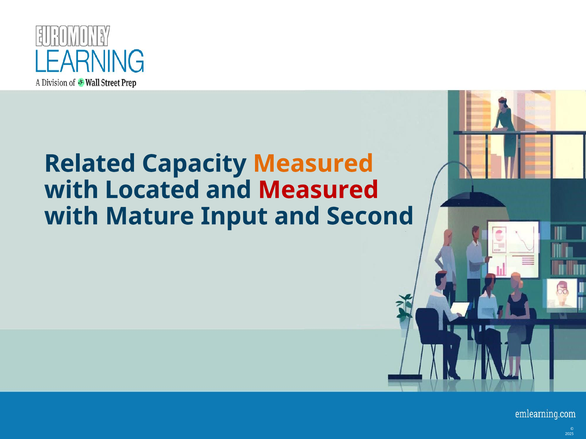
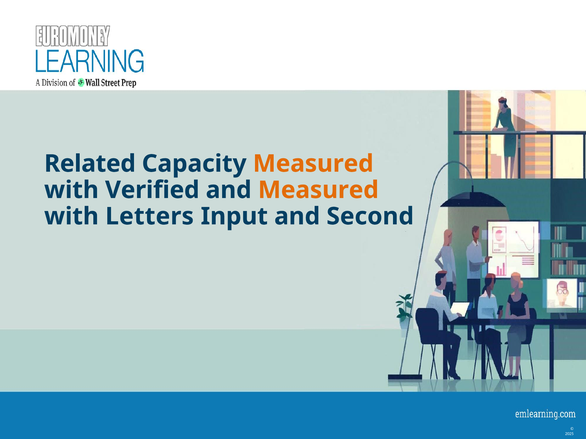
Located: Located -> Verified (152, 190)
Measured colour: red -> orange (318, 190)
Mature: Mature -> Letters (150, 217)
